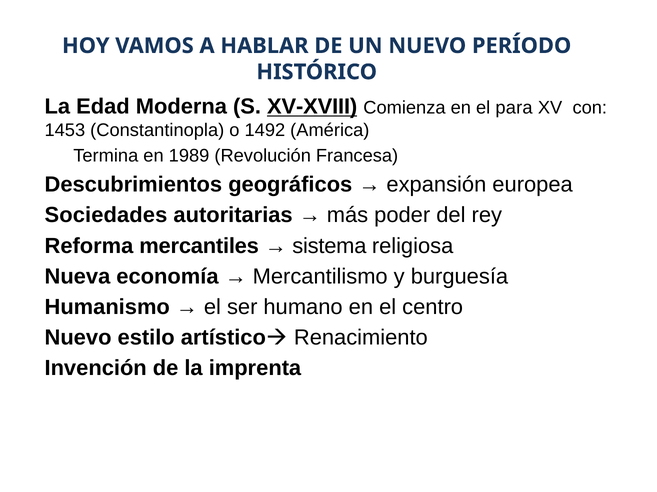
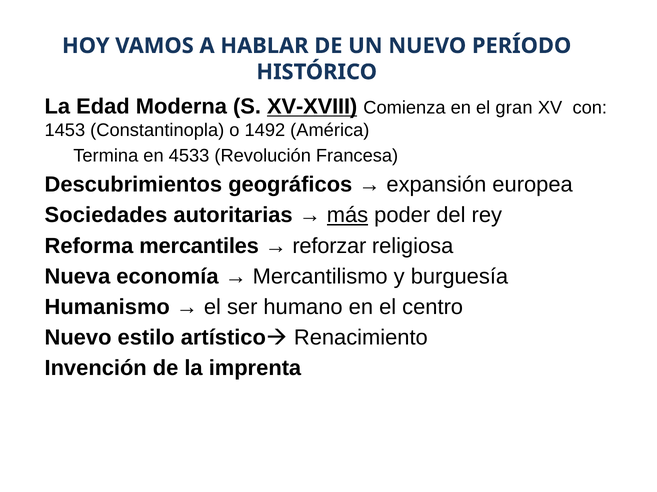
para: para -> gran (514, 108)
1989: 1989 -> 4533 (189, 156)
más underline: none -> present (348, 216)
sistema: sistema -> reforzar (329, 246)
